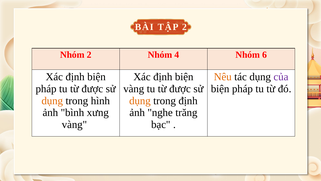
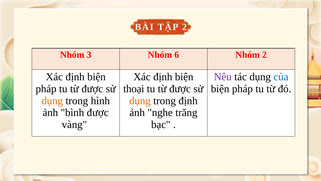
Nhóm 2: 2 -> 3 (89, 55)
4: 4 -> 6 (177, 55)
Nhóm 6: 6 -> 2 (264, 55)
Nêu colour: orange -> purple (223, 77)
của colour: purple -> blue (281, 77)
vàng: vàng -> thoại (134, 89)
bình xưng: xưng -> được (98, 112)
